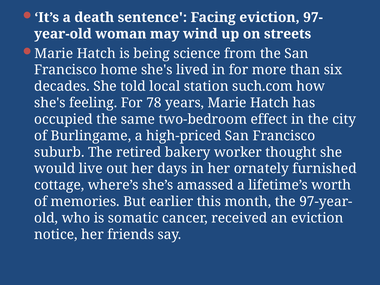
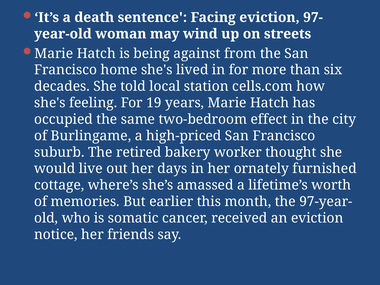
science: science -> against (197, 54)
such.com: such.com -> cells.com (262, 86)
78: 78 -> 19 (154, 103)
